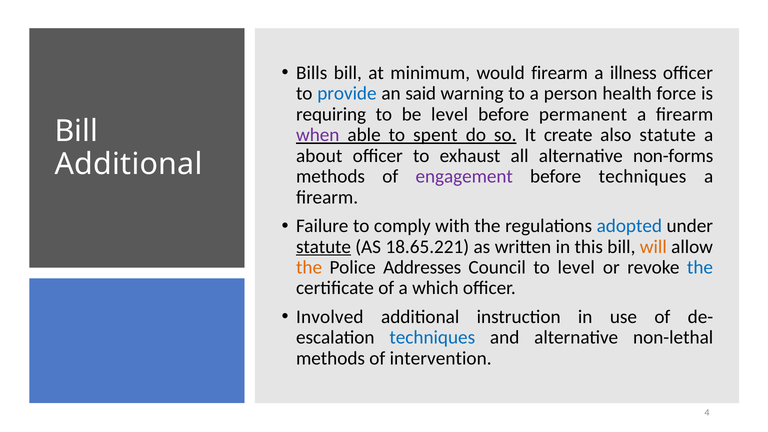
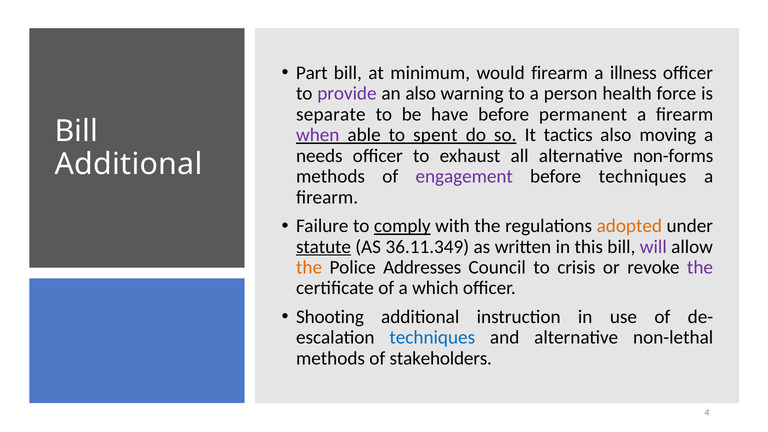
Bills: Bills -> Part (312, 73)
provide colour: blue -> purple (347, 94)
an said: said -> also (421, 94)
requiring: requiring -> separate (331, 114)
be level: level -> have (450, 114)
create: create -> tactics (568, 135)
also statute: statute -> moving (668, 135)
about: about -> needs (319, 156)
comply underline: none -> present (402, 226)
adopted colour: blue -> orange (629, 226)
18.65.221: 18.65.221 -> 36.11.349 (427, 247)
will colour: orange -> purple (653, 247)
to level: level -> crisis (576, 267)
the colour: blue -> purple (700, 267)
Involved: Involved -> Shooting (330, 317)
intervention: intervention -> stakeholders (441, 358)
